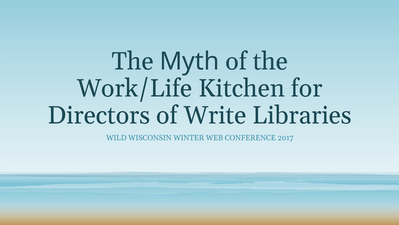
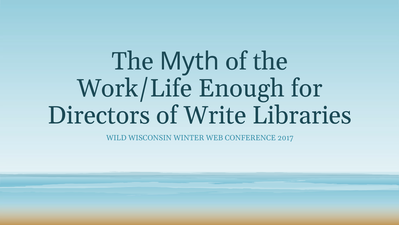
Kitchen: Kitchen -> Enough (241, 88)
